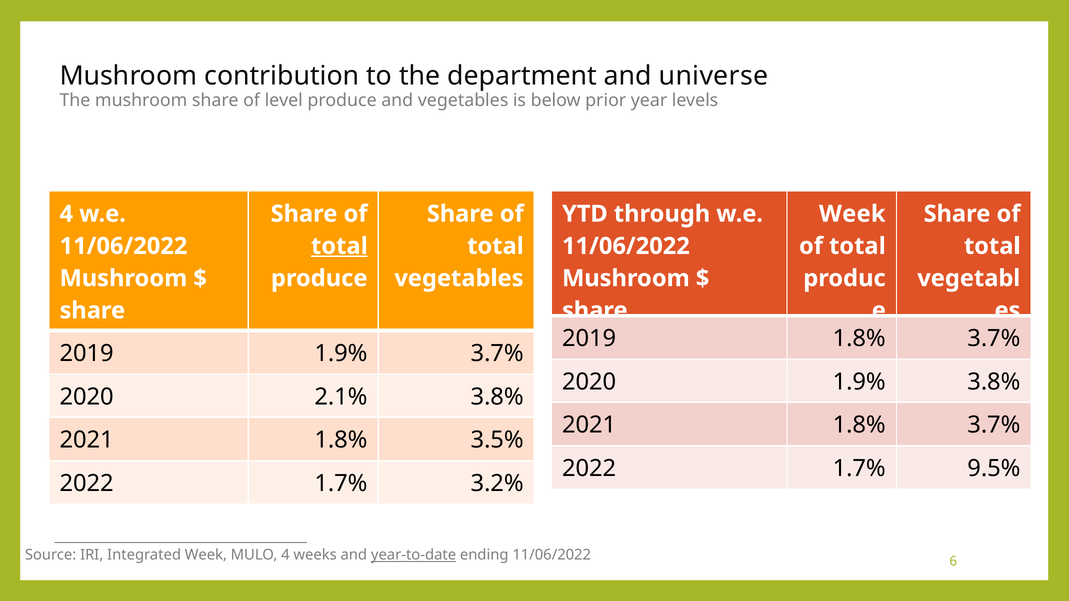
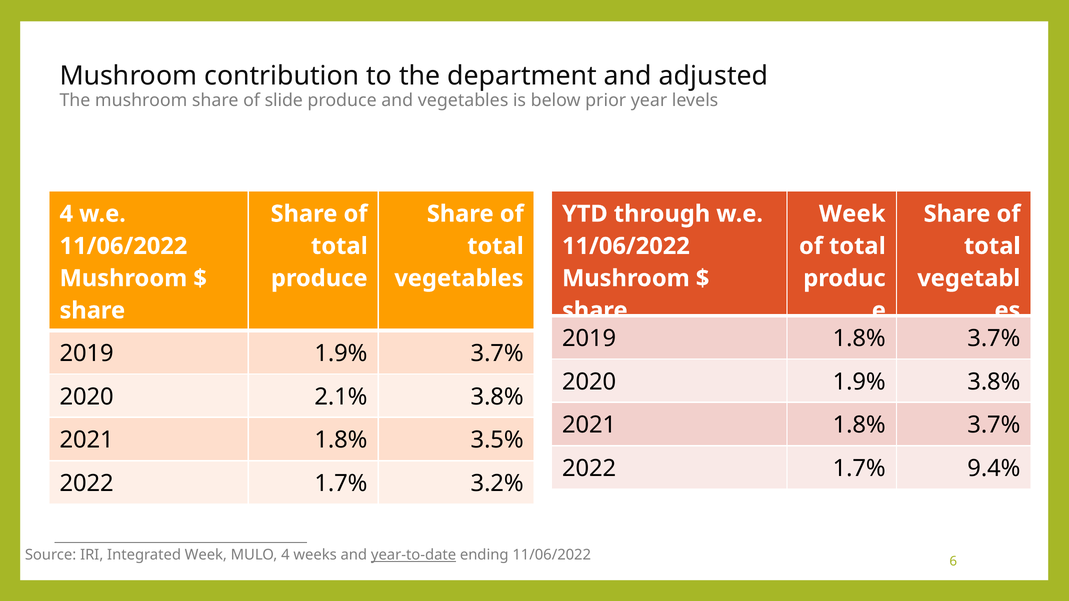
universe: universe -> adjusted (714, 76)
level: level -> slide (284, 100)
total underline: present -> none (339, 246)
9.5%: 9.5% -> 9.4% (994, 469)
